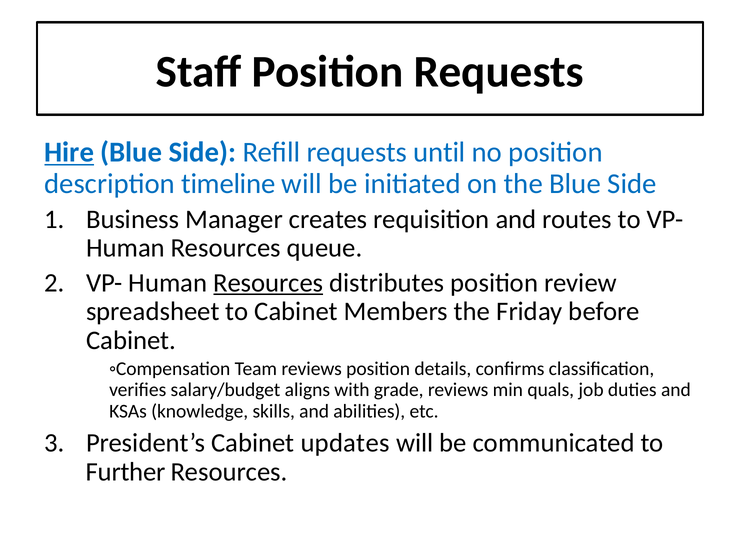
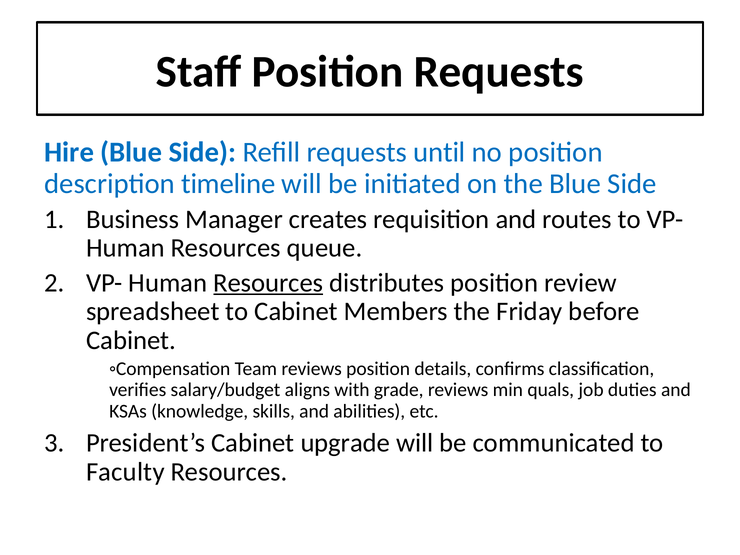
Hire underline: present -> none (69, 152)
updates: updates -> upgrade (345, 443)
Further: Further -> Faculty (125, 472)
